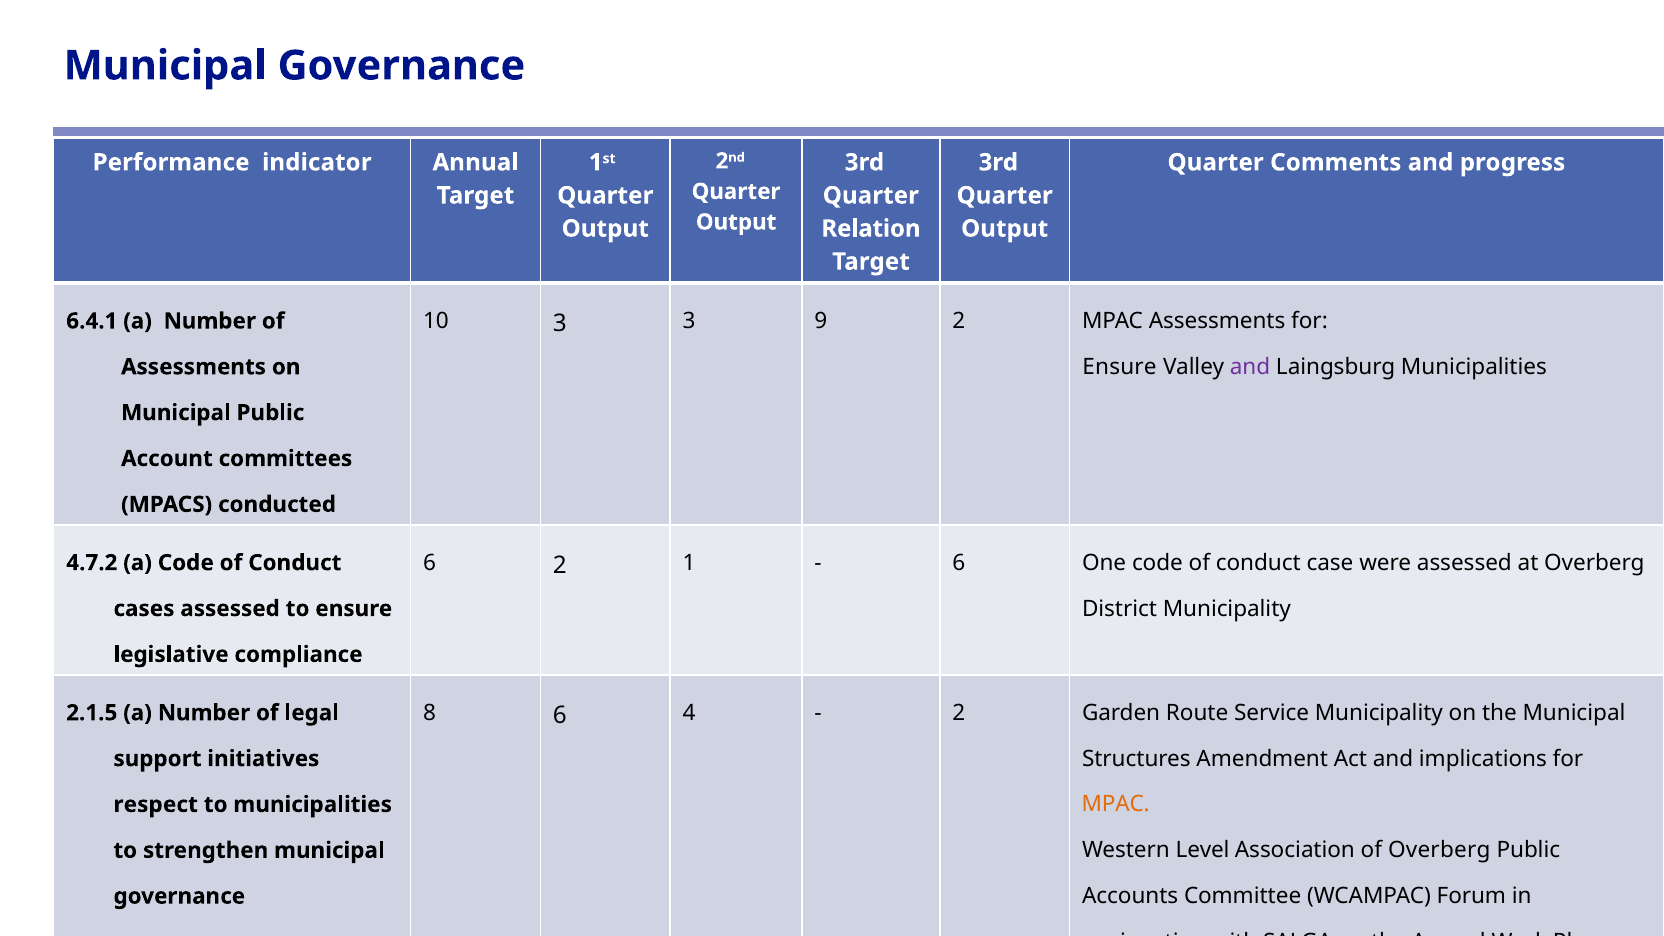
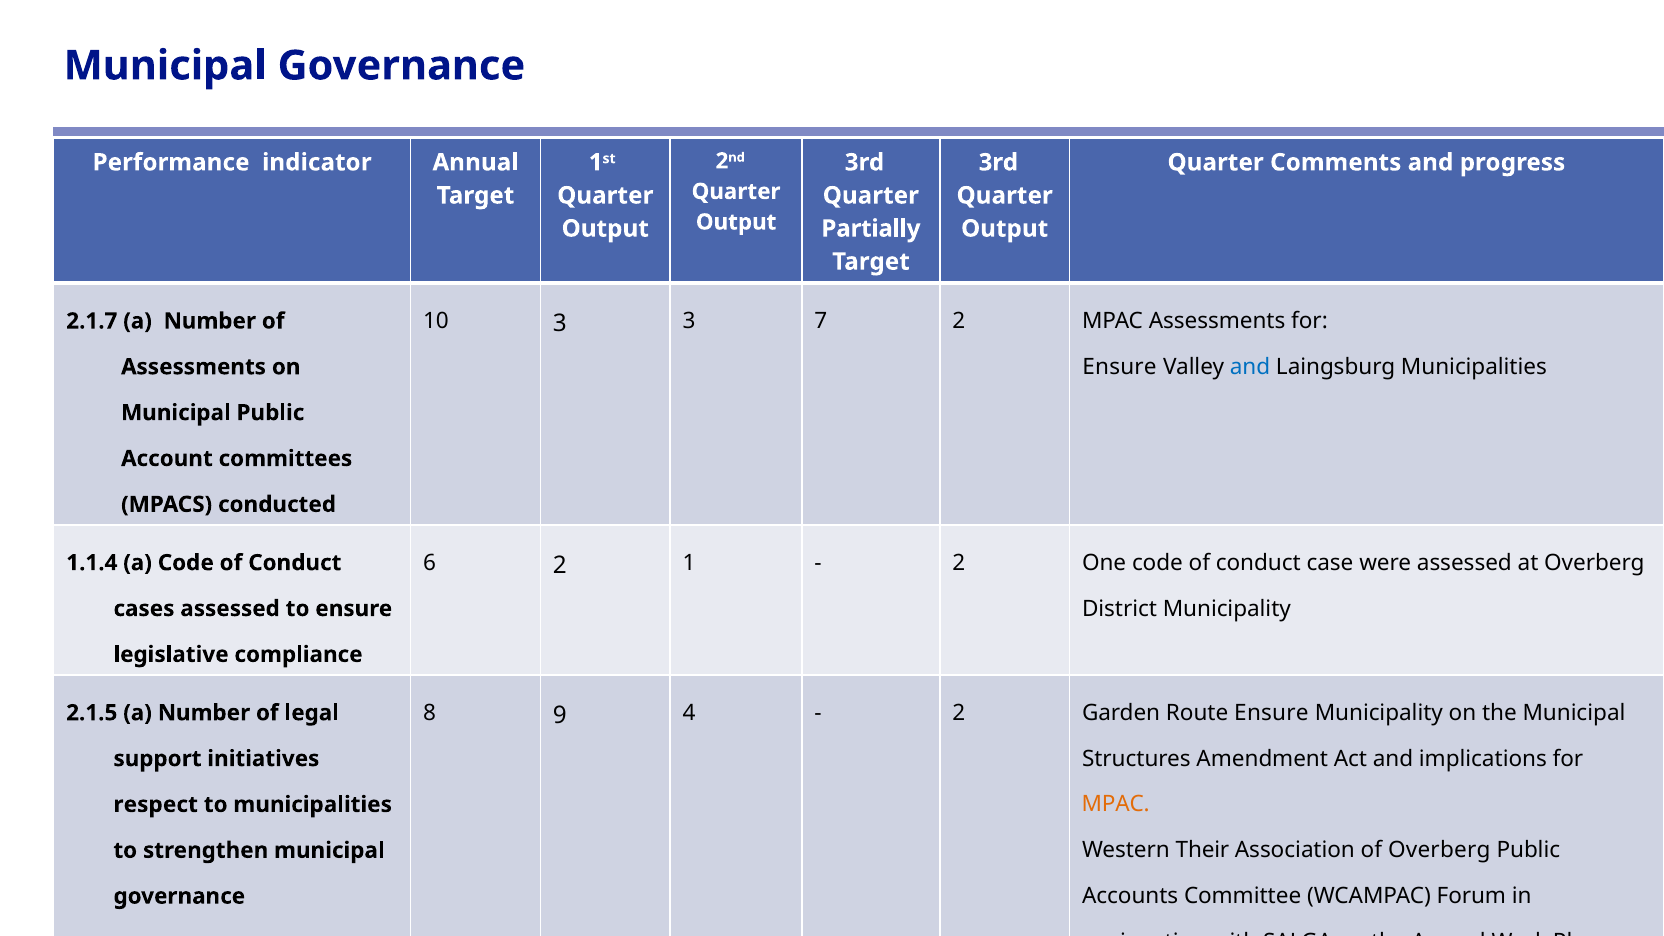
Relation: Relation -> Partially (871, 229)
3 9: 9 -> 7 (821, 321)
6.4.1: 6.4.1 -> 2.1.7 (92, 321)
and colour: purple -> blue (1250, 367)
6: 6 -> 2 (959, 563)
4.7.2: 4.7.2 -> 1.1.4 (92, 563)
8 6: 6 -> 9 (560, 716)
Route Service: Service -> Ensure (1271, 713)
Level: Level -> Their (1202, 850)
